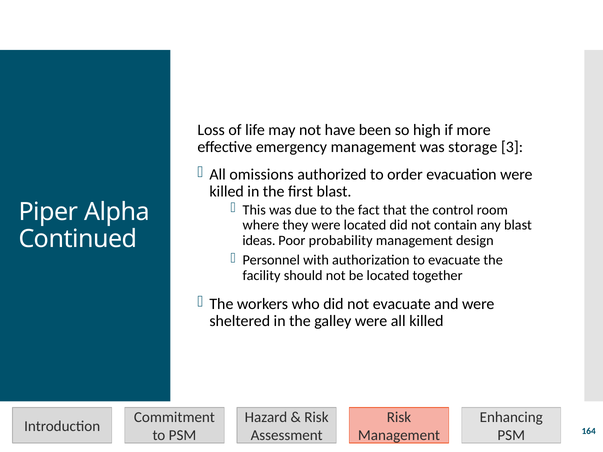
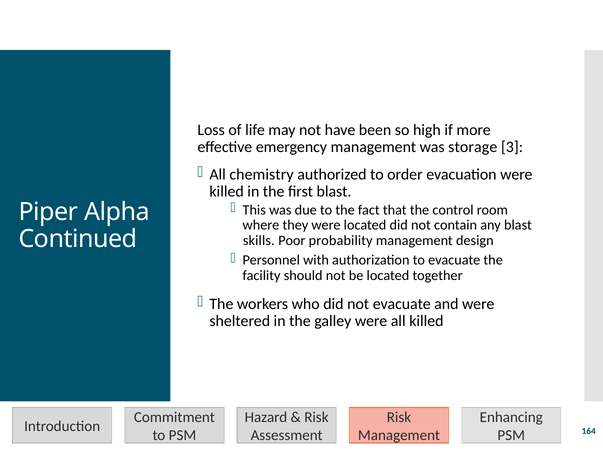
omissions: omissions -> chemistry (262, 174)
ideas: ideas -> skills (259, 241)
